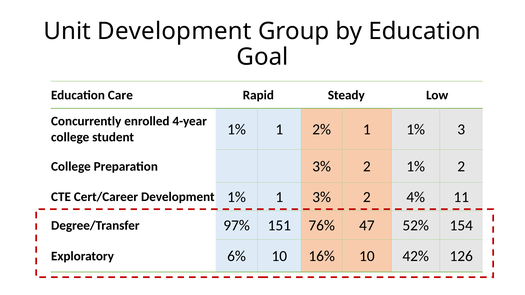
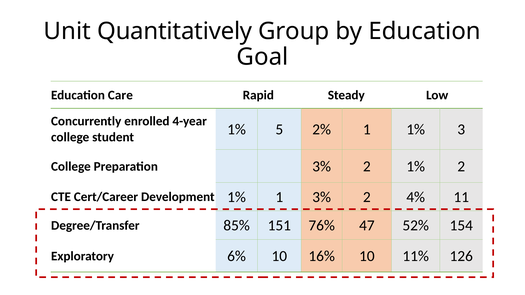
Unit Development: Development -> Quantitatively (175, 31)
1: 1 -> 5 (279, 129)
97%: 97% -> 85% (237, 226)
42%: 42% -> 11% (416, 256)
